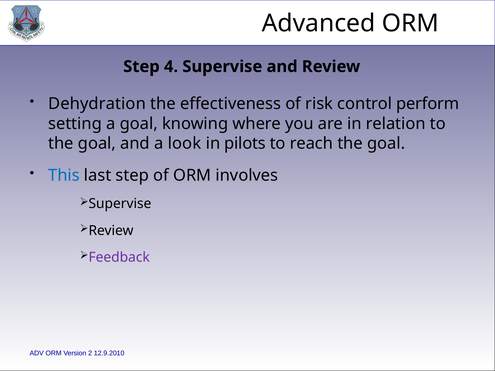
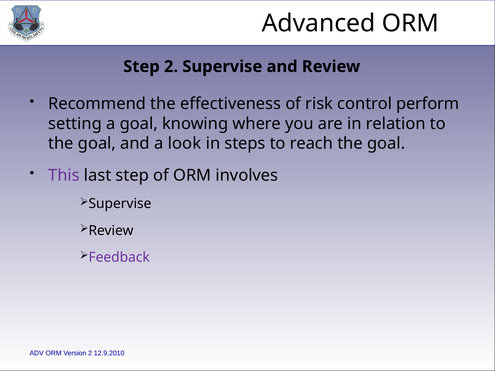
Step 4: 4 -> 2 (171, 67)
Dehydration: Dehydration -> Recommend (97, 104)
pilots: pilots -> steps (245, 143)
This colour: blue -> purple (64, 176)
